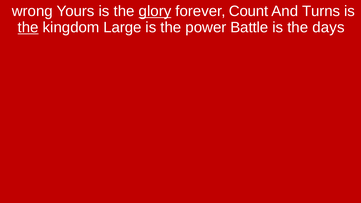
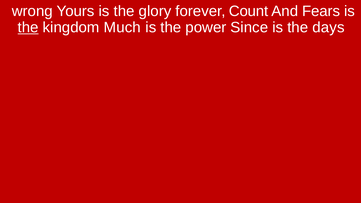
glory underline: present -> none (155, 11)
Turns: Turns -> Fears (321, 11)
Large: Large -> Much (122, 27)
Battle: Battle -> Since (249, 27)
